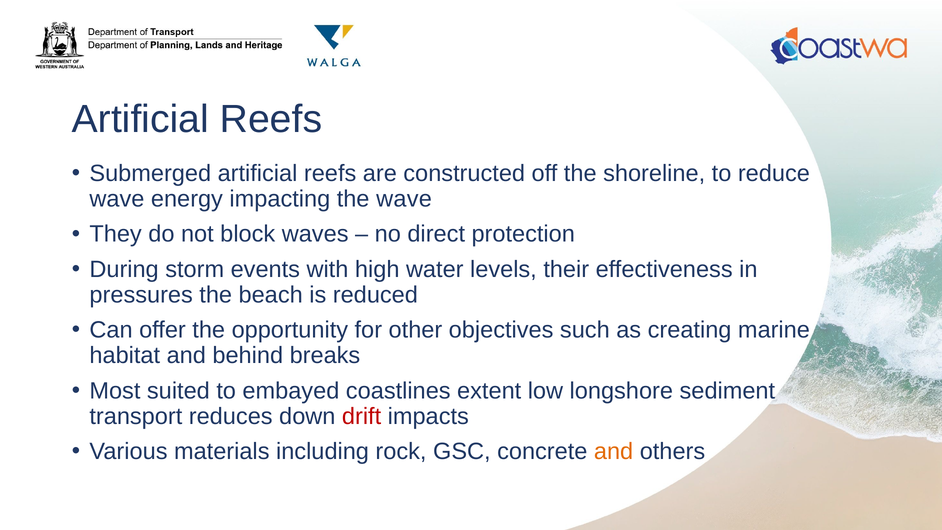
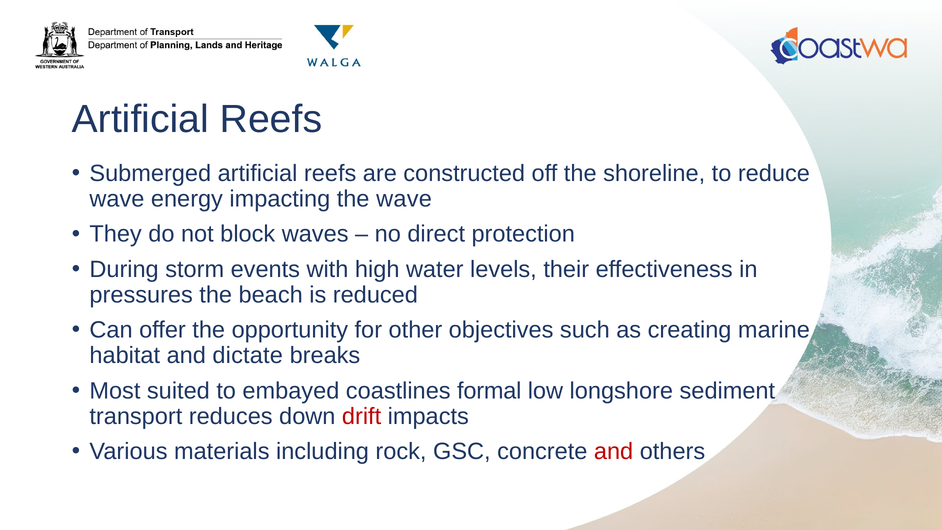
behind: behind -> dictate (248, 355)
extent: extent -> formal (489, 391)
and colour: orange -> red (614, 451)
